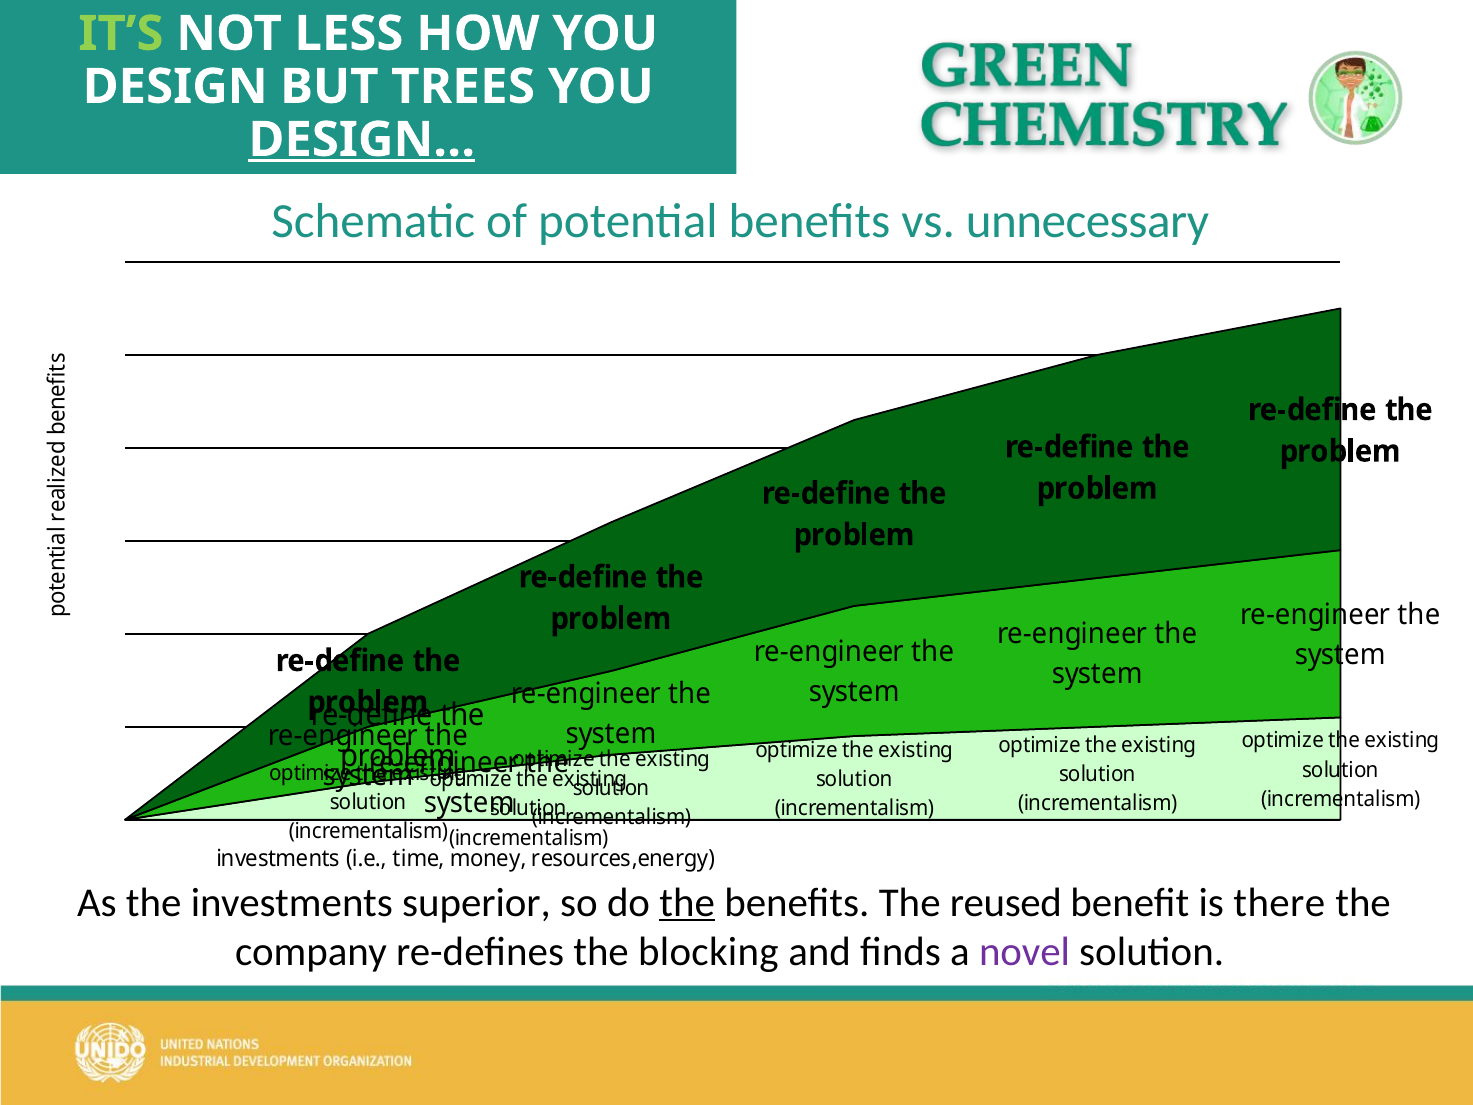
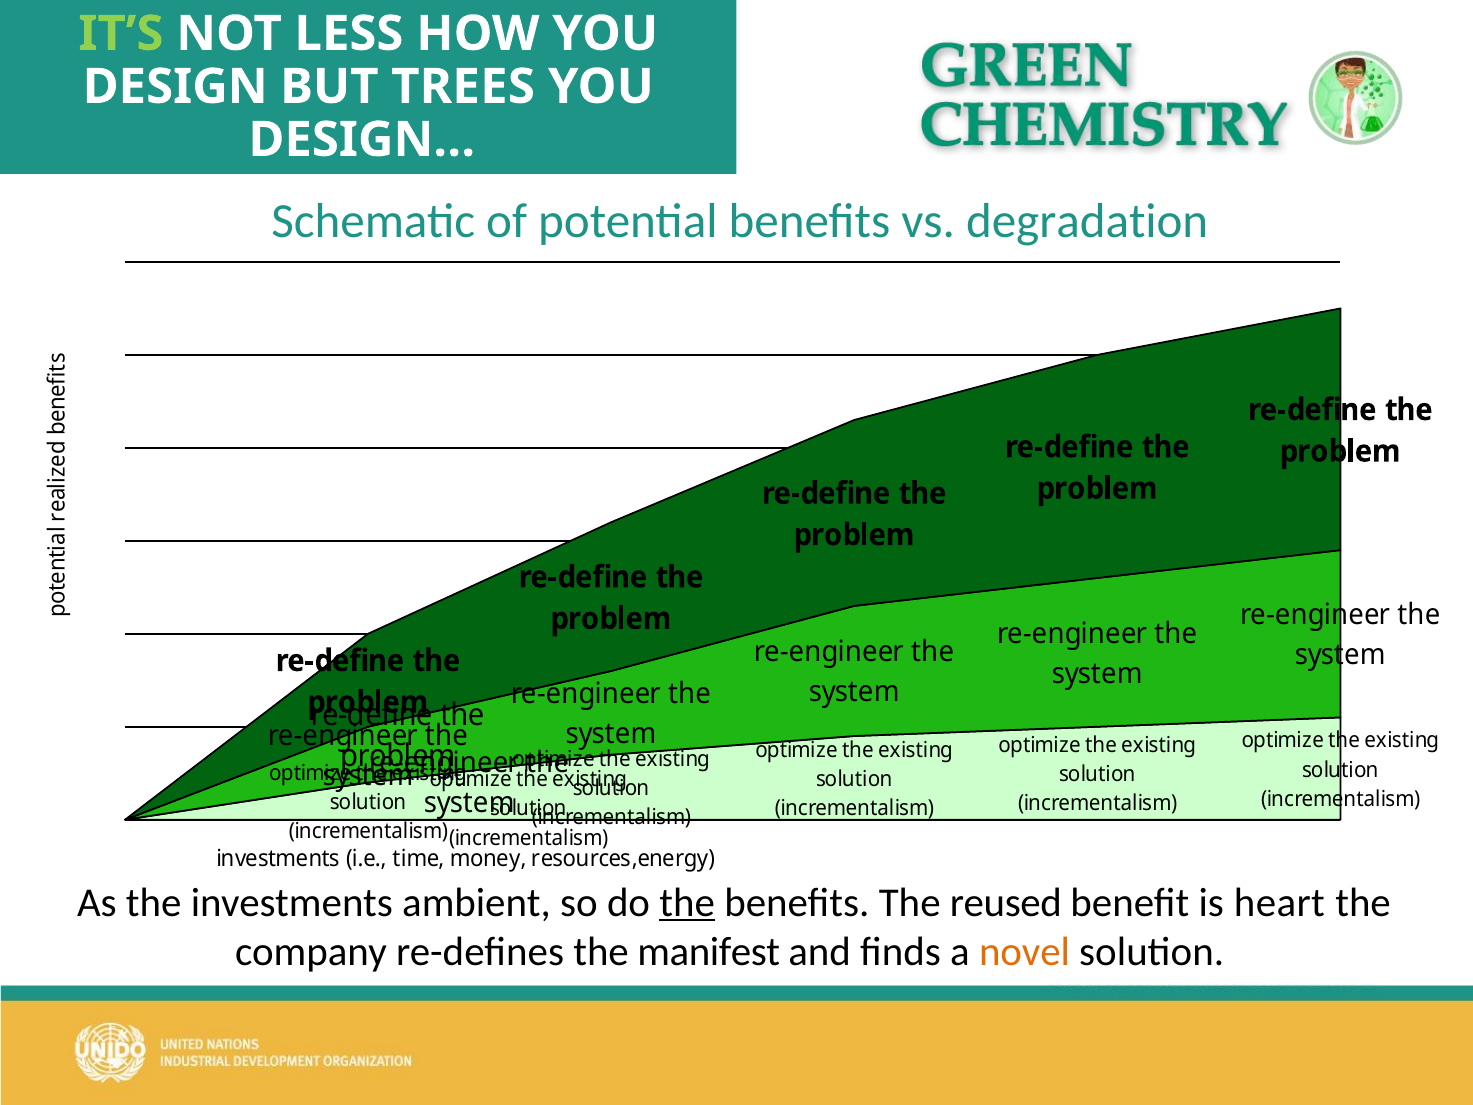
DESIGN… underline: present -> none (362, 140)
unnecessary: unnecessary -> degradation (1087, 222)
superior: superior -> ambient (477, 902)
there: there -> heart (1279, 902)
blocking: blocking -> manifest (709, 952)
novel colour: purple -> orange (1025, 952)
